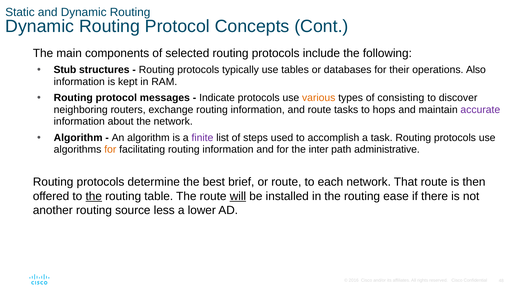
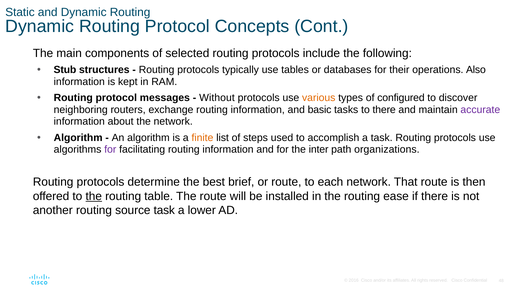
Indicate: Indicate -> Without (217, 98)
consisting: consisting -> configured (401, 98)
and route: route -> basic (320, 110)
to hops: hops -> there (384, 110)
finite colour: purple -> orange (202, 137)
for colour: orange -> purple (110, 149)
administrative: administrative -> organizations (387, 149)
will underline: present -> none (238, 196)
source less: less -> task (164, 210)
